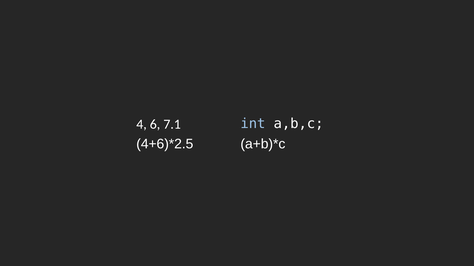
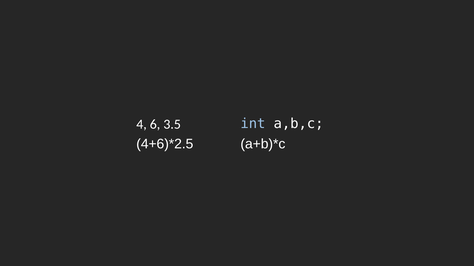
7.1: 7.1 -> 3.5 (172, 124)
